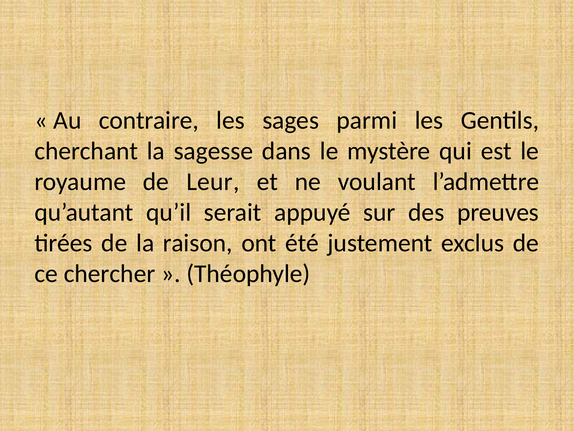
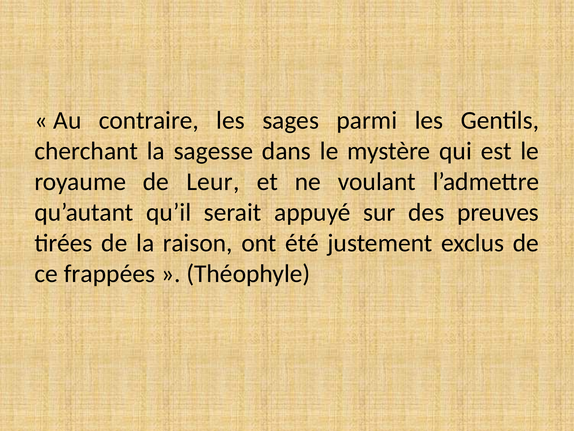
chercher: chercher -> frappées (109, 274)
